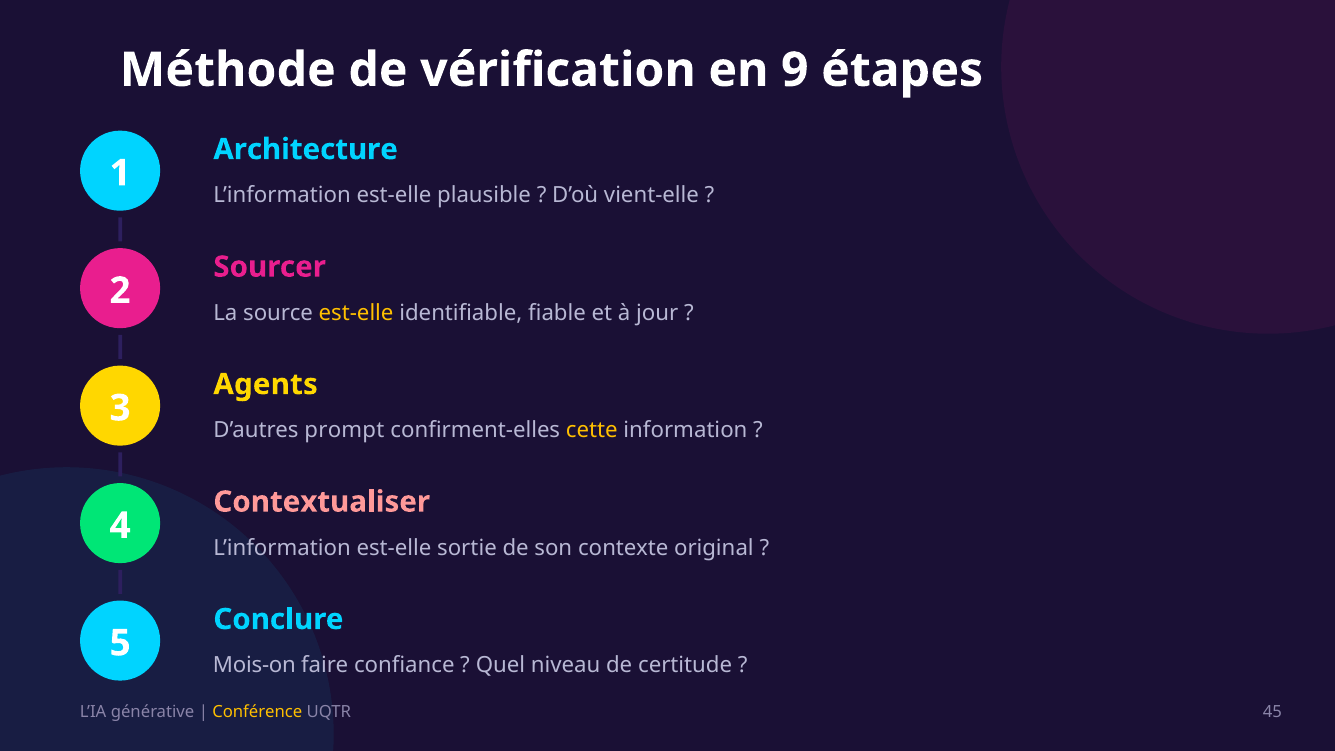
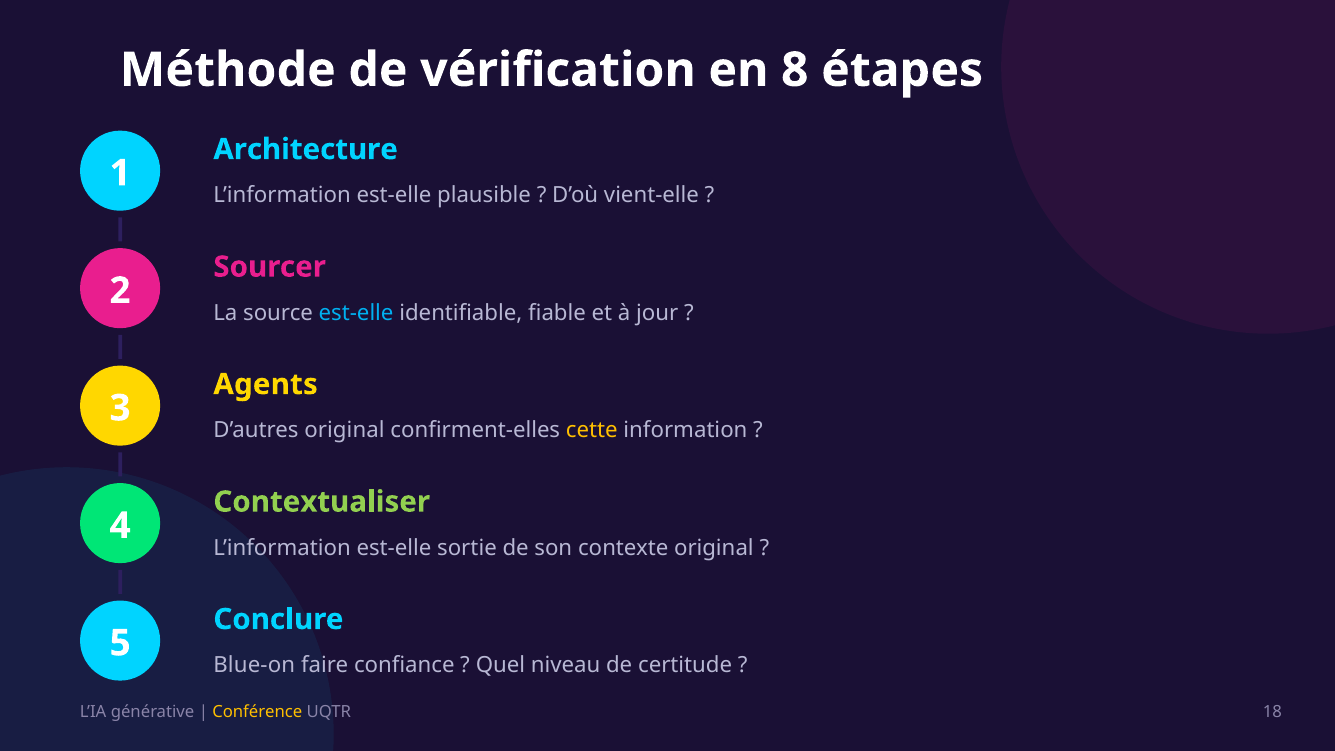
9: 9 -> 8 (795, 70)
est-elle colour: yellow -> light blue (356, 313)
D’autres prompt: prompt -> original (345, 431)
Contextualiser colour: pink -> light green (322, 502)
Mois-on: Mois-on -> Blue-on (254, 665)
45: 45 -> 18 (1272, 712)
